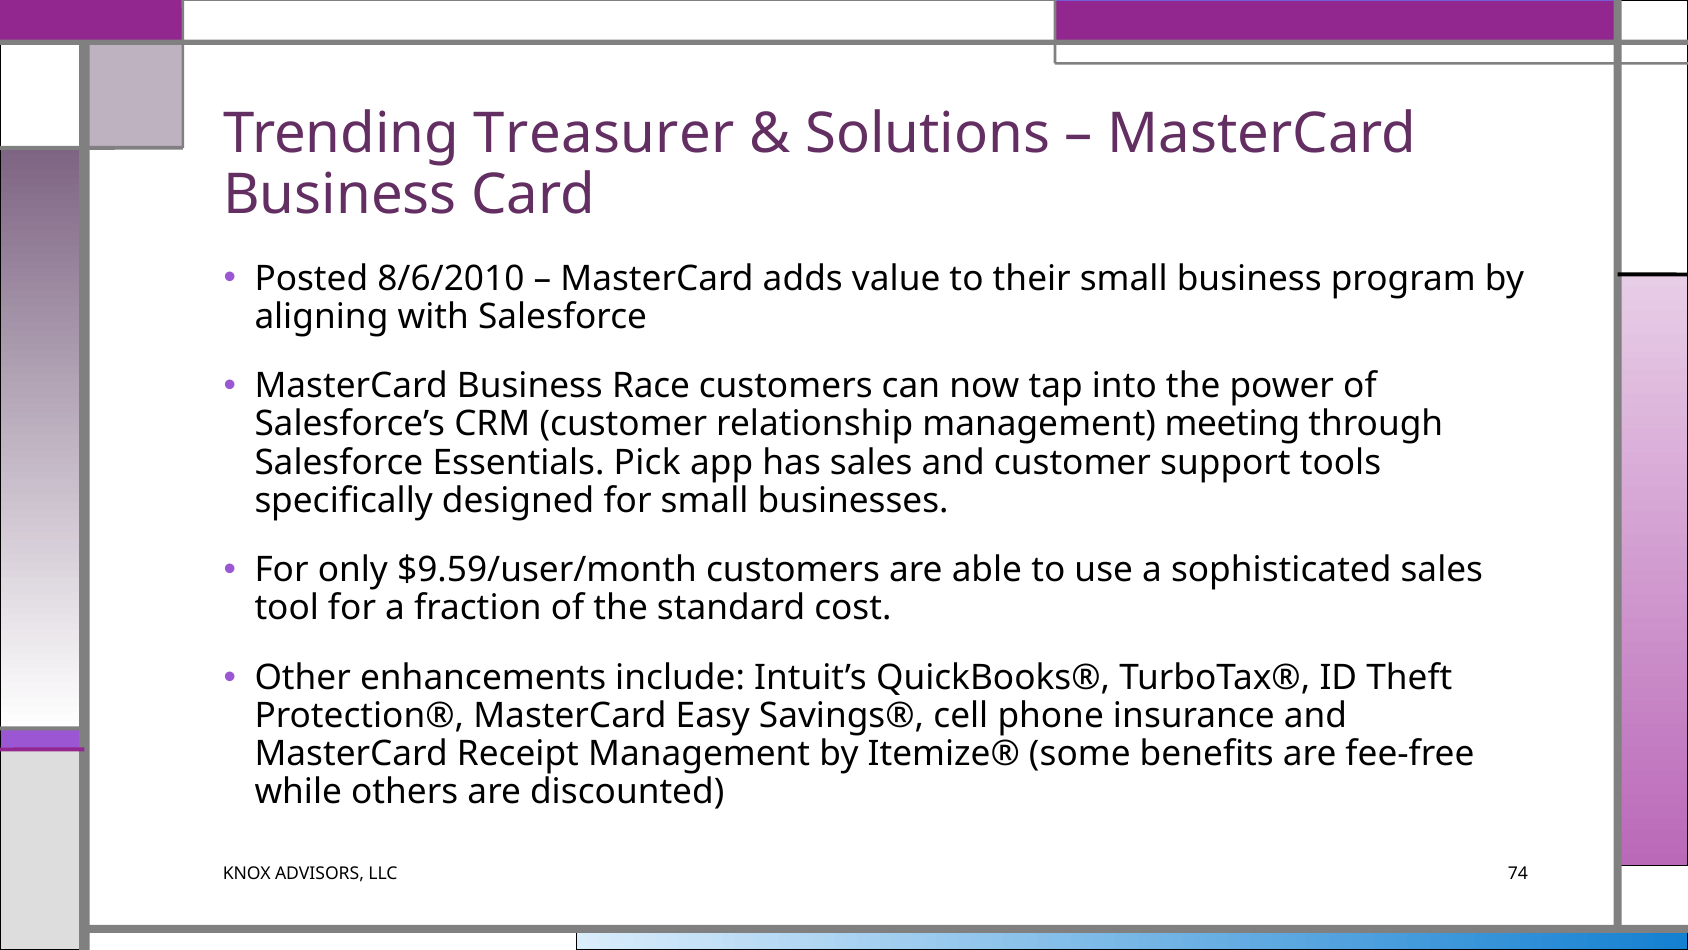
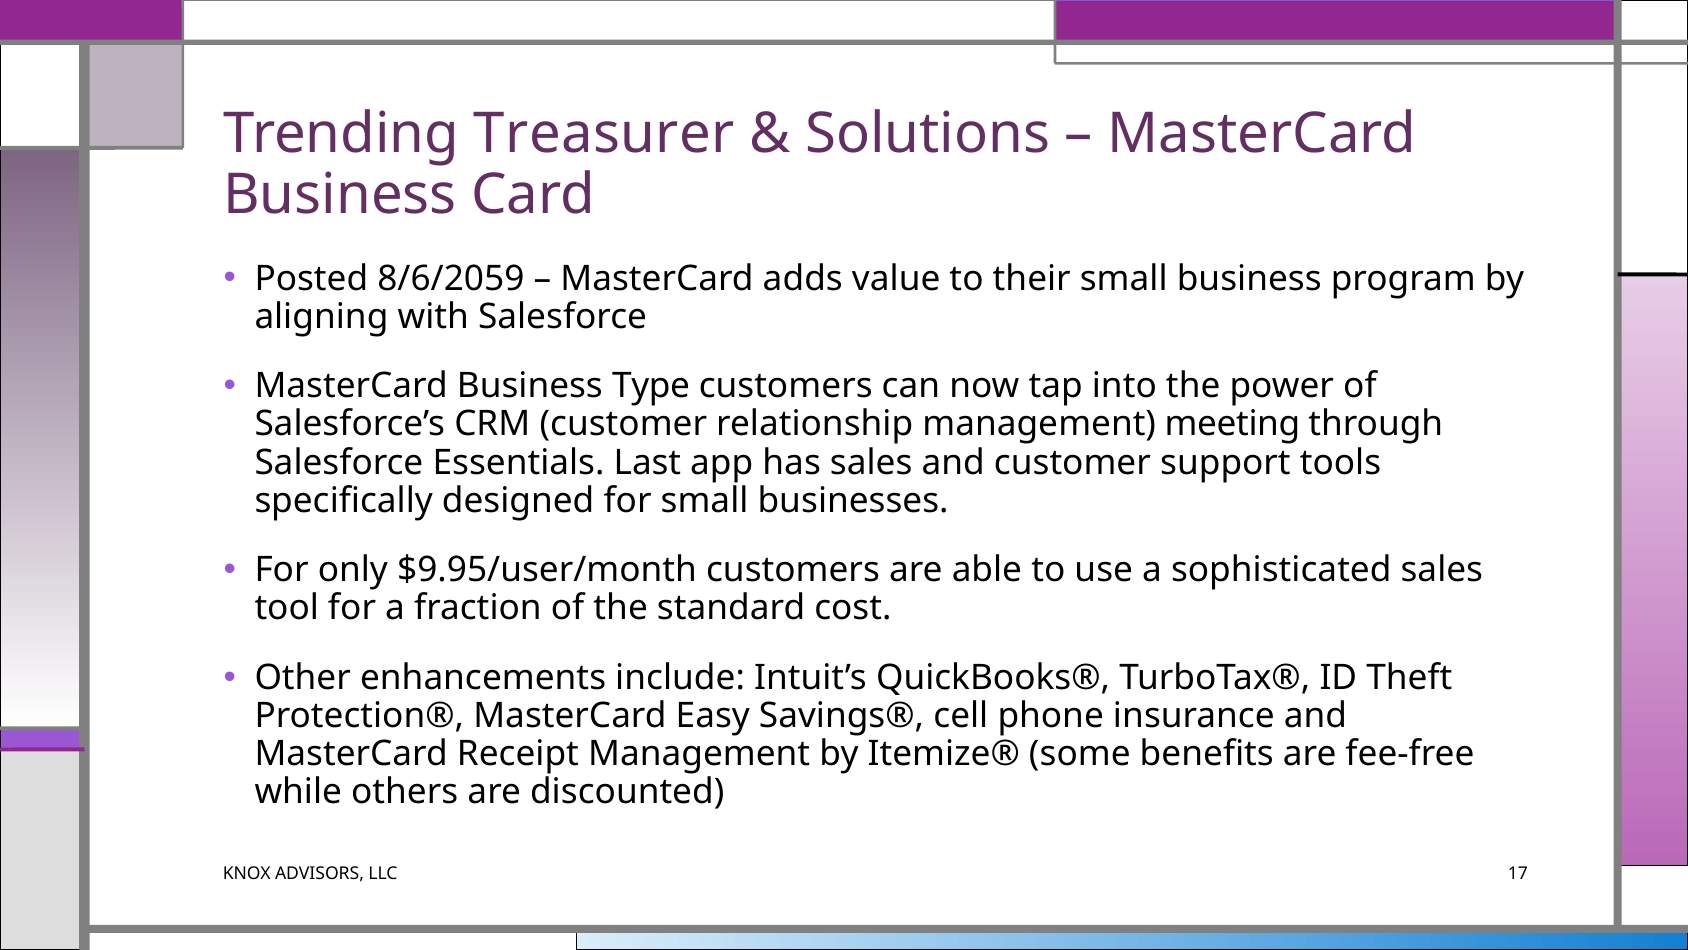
8/6/2010: 8/6/2010 -> 8/6/2059 (451, 278)
Race: Race -> Type (651, 386)
Pick: Pick -> Last (647, 462)
$9.59/user/month: $9.59/user/month -> $9.95/user/month (547, 570)
74: 74 -> 17 (1518, 873)
